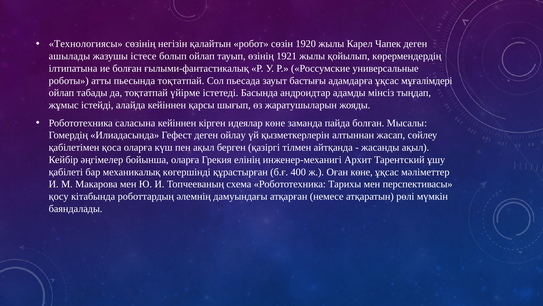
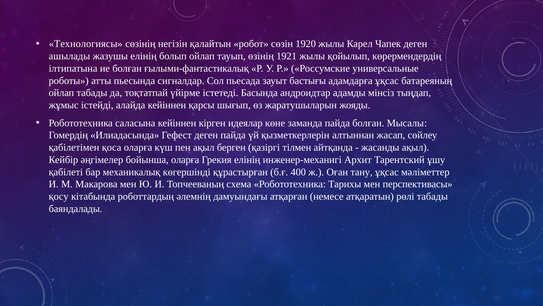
жазушы істесе: істесе -> елінің (144, 56)
пьесында тоқтатпай: тоқтатпай -> сигналдар (181, 80)
мұғалімдері: мұғалімдері -> батареяның (427, 80)
деген ойлау: ойлау -> пайда (233, 135)
Оған көне: көне -> тану (362, 172)
рөлі мүмкін: мүмкін -> табады (432, 196)
